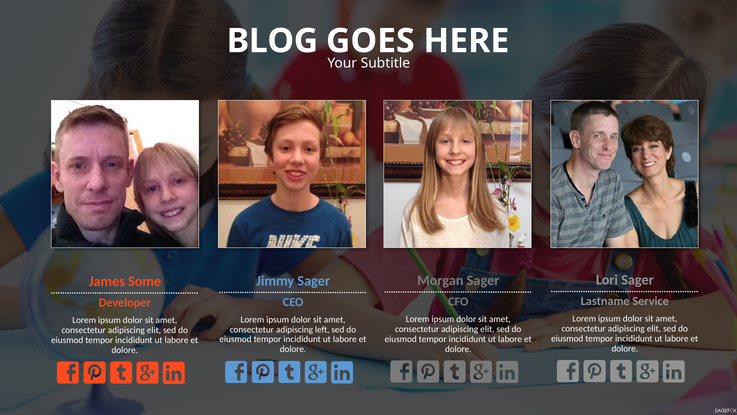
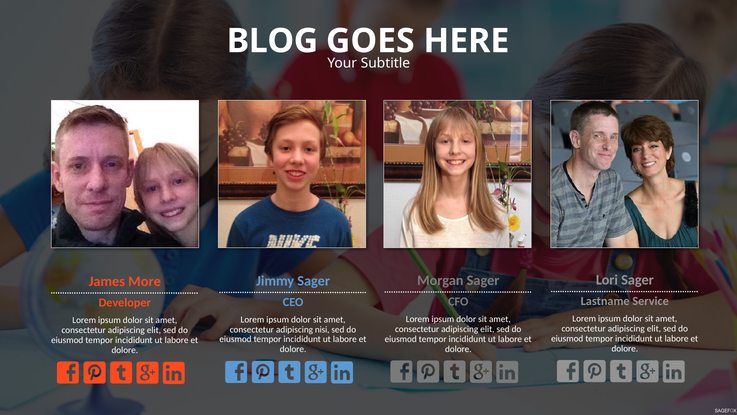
Some: Some -> More (145, 281)
left: left -> nisi (322, 329)
